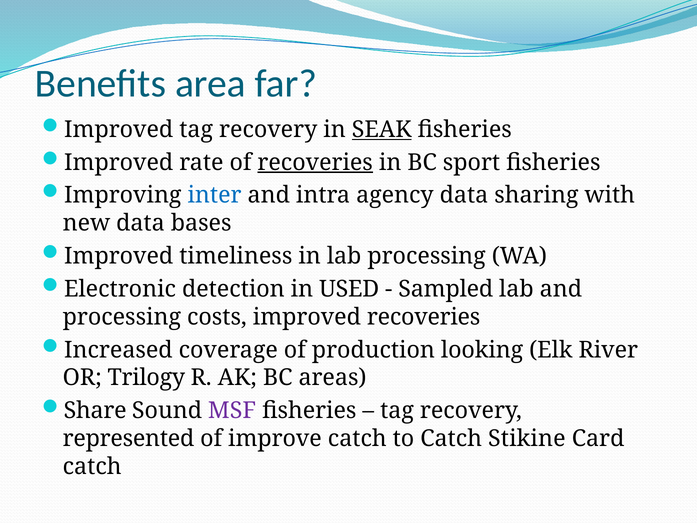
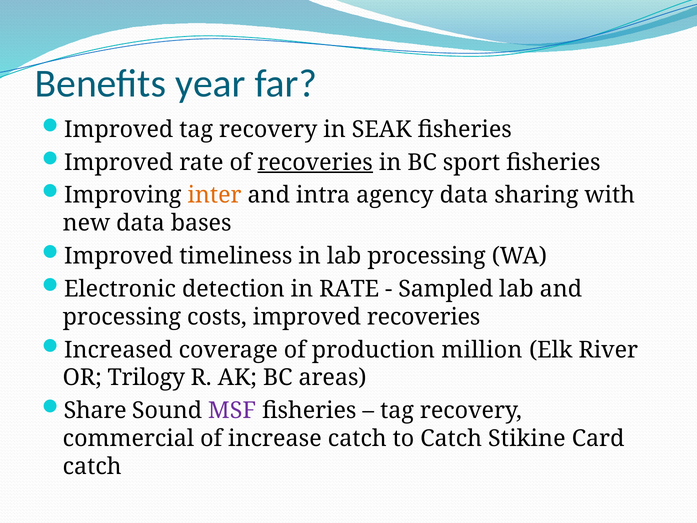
area: area -> year (210, 84)
SEAK underline: present -> none (382, 129)
inter colour: blue -> orange (215, 195)
in USED: USED -> RATE (349, 289)
looking: looking -> million (482, 350)
represented: represented -> commercial (128, 438)
improve: improve -> increase (275, 438)
